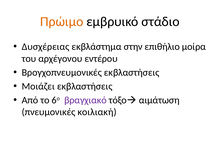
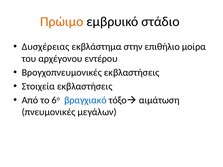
Μοιάζει: Μοιάζει -> Στοιχεία (38, 86)
βραγχιακό colour: purple -> blue (85, 100)
κοιλιακή: κοιλιακή -> μεγάλων (97, 112)
